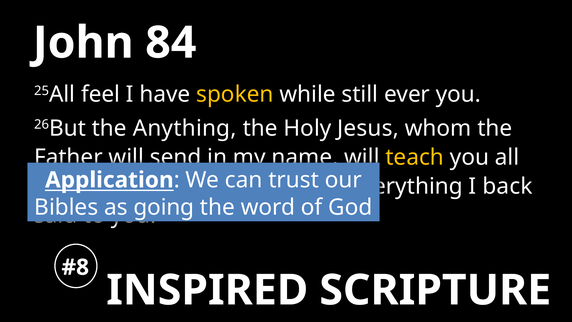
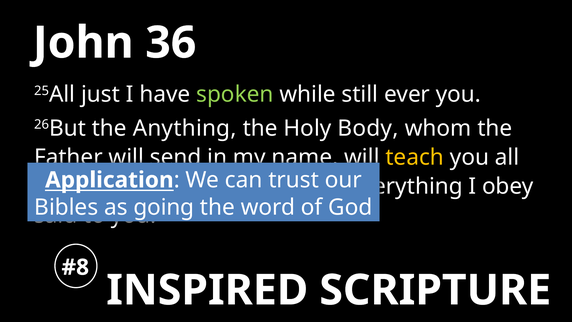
84: 84 -> 36 (171, 43)
feel: feel -> just (100, 94)
spoken colour: yellow -> light green (235, 94)
Jesus: Jesus -> Body (368, 128)
back: back -> obey (508, 186)
